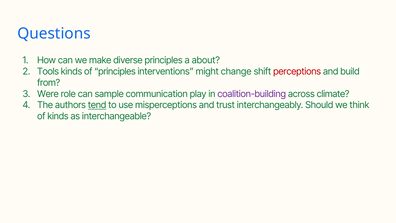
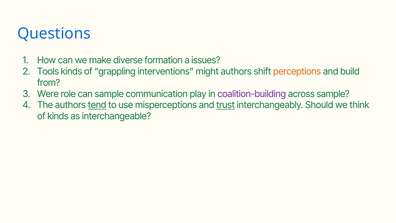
diverse principles: principles -> formation (164, 60)
about: about -> issues (206, 60)
of principles: principles -> grappling (115, 71)
might change: change -> authors (236, 71)
perceptions colour: red -> orange (297, 71)
across climate: climate -> sample (333, 94)
trust underline: none -> present (226, 105)
